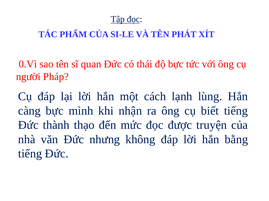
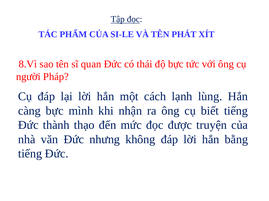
0.Vì: 0.Vì -> 8.Vì (28, 64)
